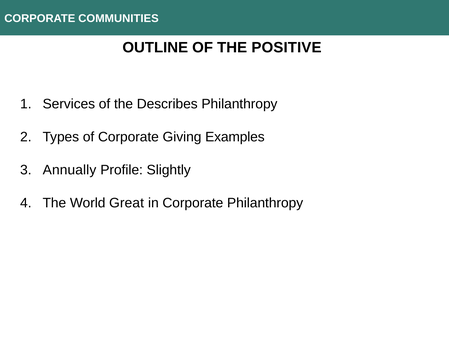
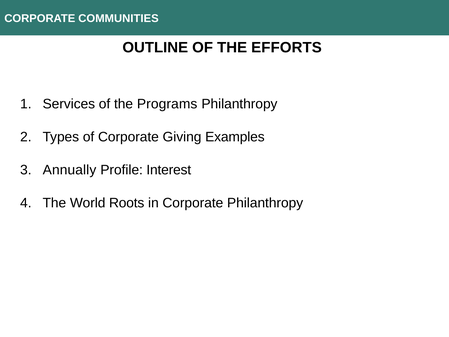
POSITIVE: POSITIVE -> EFFORTS (286, 48)
Describes: Describes -> Programs (167, 104)
Slightly: Slightly -> Interest (169, 170)
Great: Great -> Roots (127, 203)
